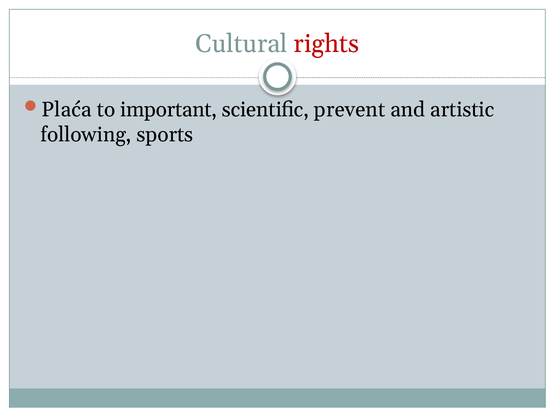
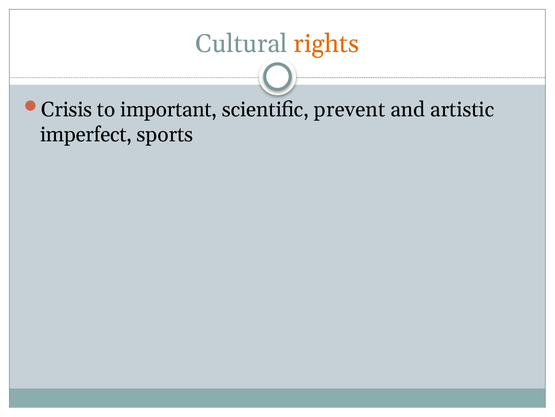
rights colour: red -> orange (326, 44)
Plaća: Plaća -> Crisis (67, 109)
following: following -> imperfect (86, 134)
